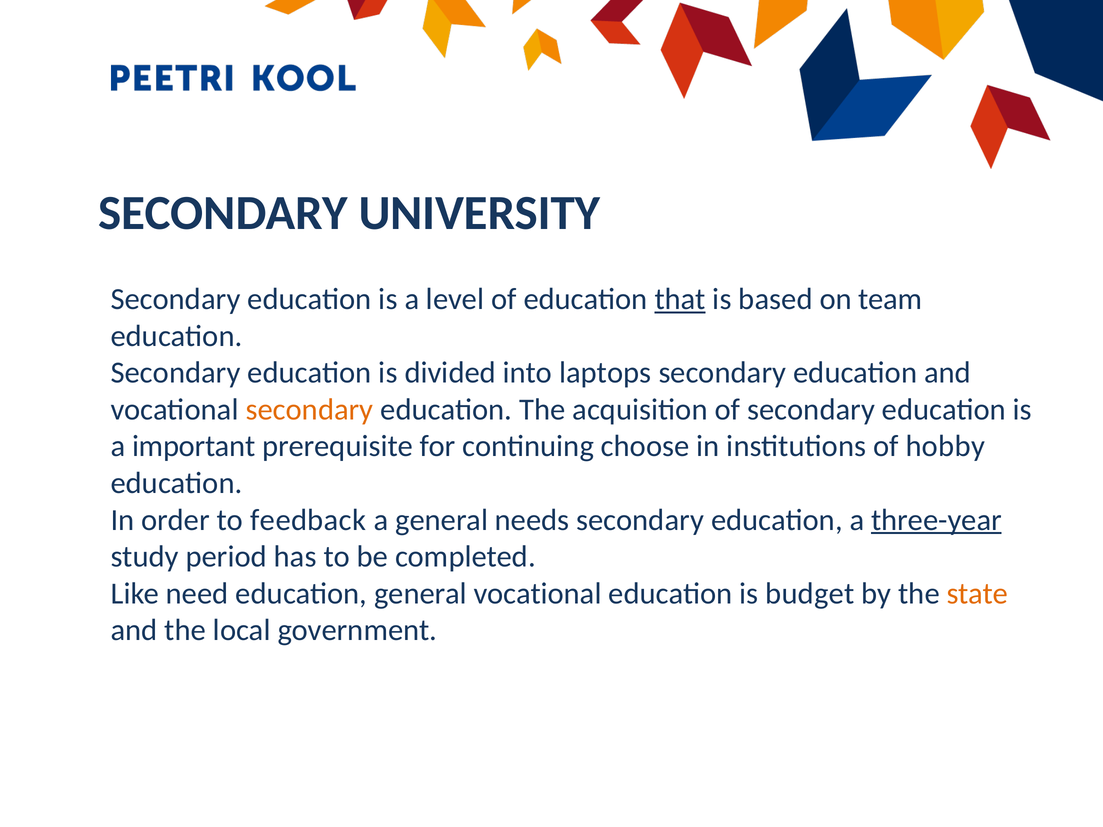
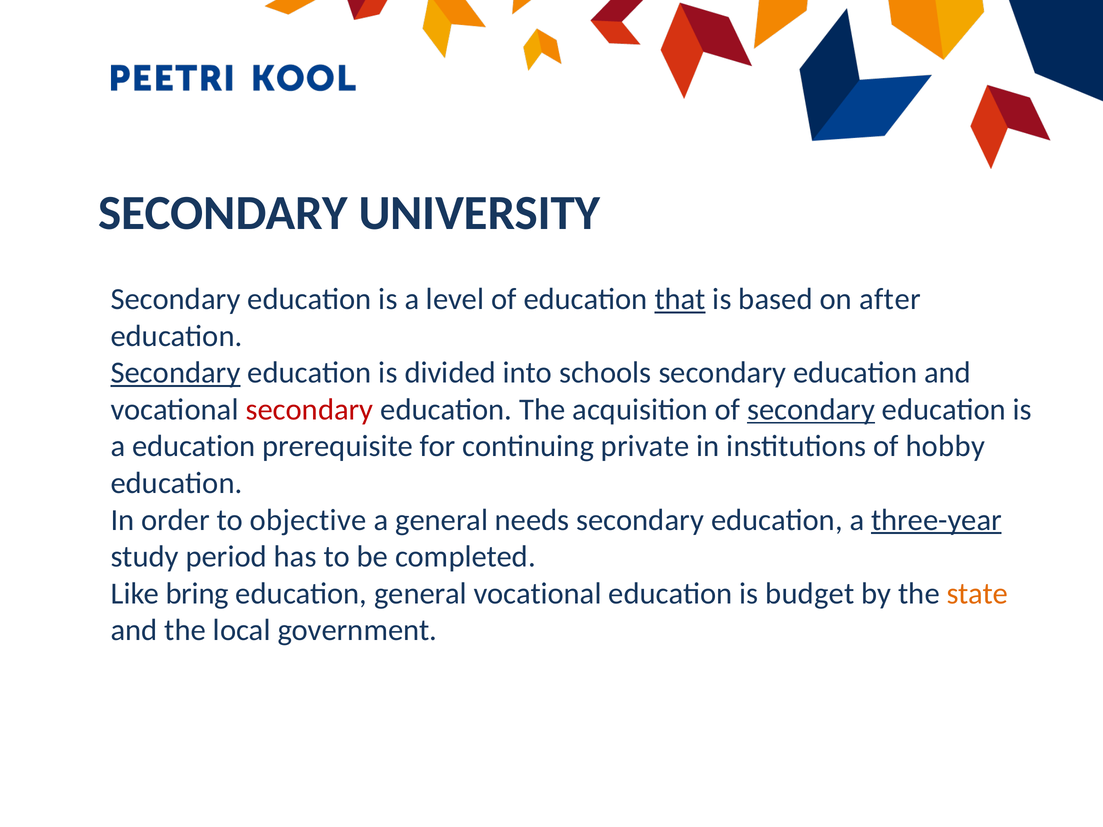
team: team -> after (890, 299)
Secondary underline: none -> present (176, 373)
laptops: laptops -> schools (605, 373)
secondary colour: orange -> red (309, 410)
secondary underline: none -> present (811, 410)
a important: important -> education (194, 446)
choose: choose -> private (645, 446)
feedback: feedback -> objective (308, 520)
need: need -> bring (197, 594)
